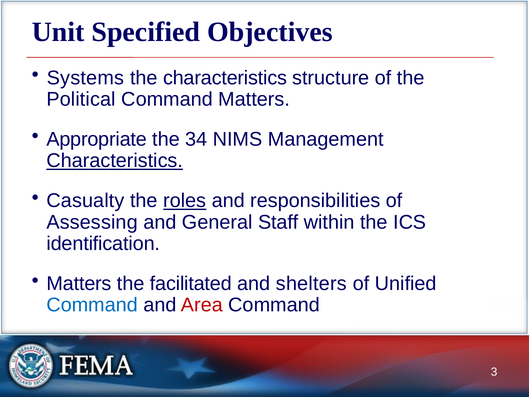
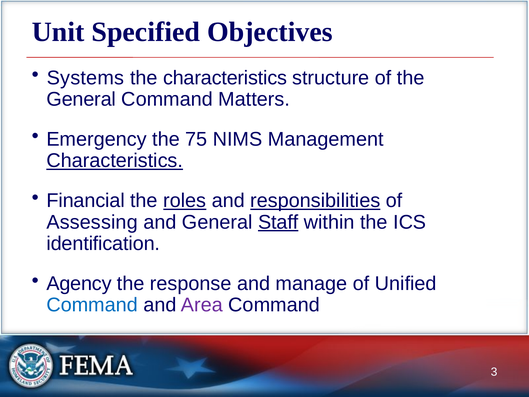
Political: Political -> General (81, 99)
Appropriate: Appropriate -> Emergency (97, 139)
34: 34 -> 75 (196, 139)
Casualty: Casualty -> Financial (86, 201)
responsibilities underline: none -> present (315, 201)
Staff underline: none -> present (278, 222)
Matters: Matters -> Agency (79, 283)
facilitated: facilitated -> response (191, 283)
shelters: shelters -> manage (312, 283)
Area colour: red -> purple (202, 305)
